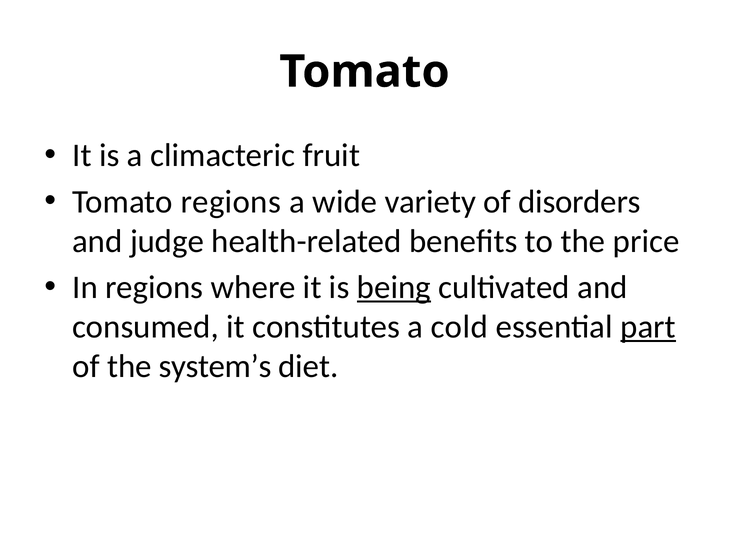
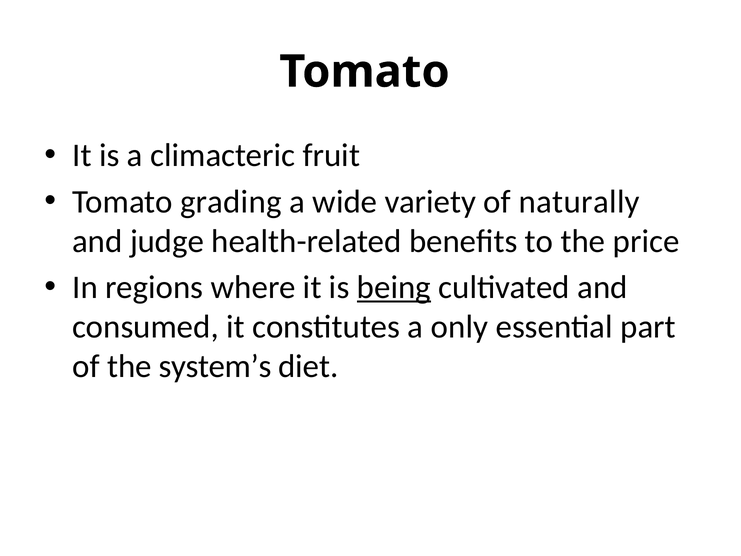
Tomato regions: regions -> grading (231, 202)
disorders: disorders -> naturally (579, 202)
cold: cold -> only (459, 327)
part underline: present -> none (648, 327)
